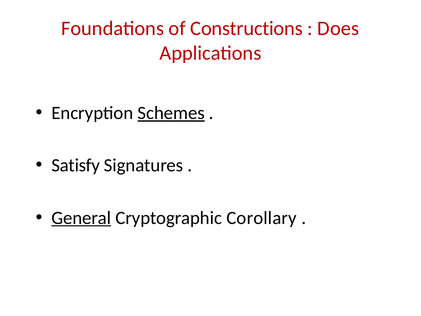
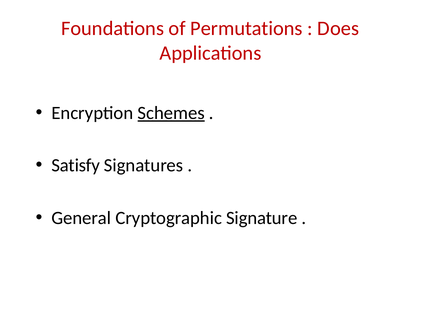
Constructions: Constructions -> Permutations (246, 28)
General underline: present -> none (81, 218)
Corollary: Corollary -> Signature (262, 218)
